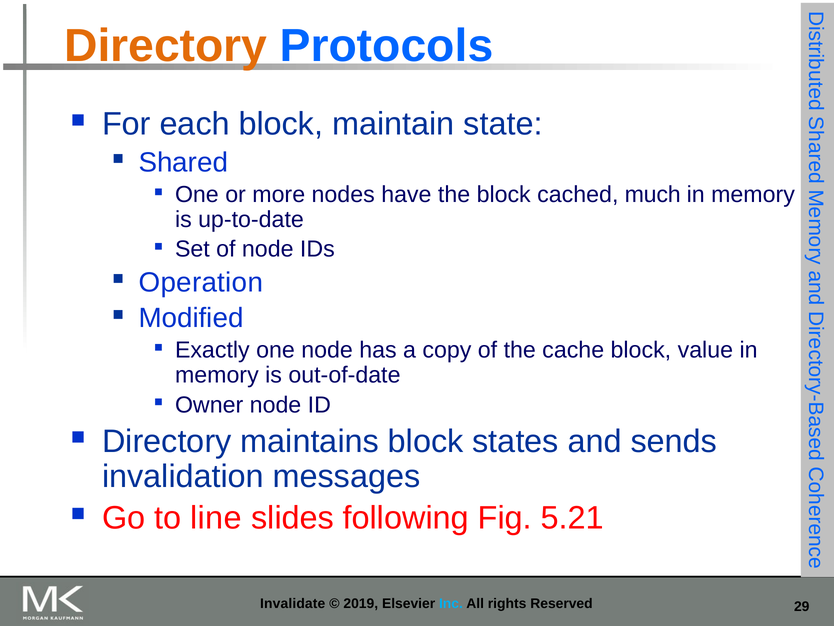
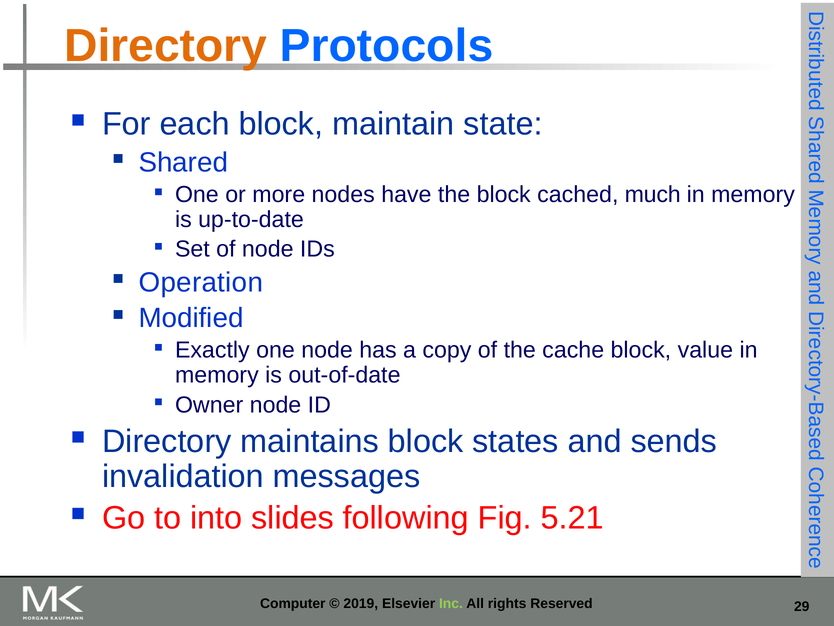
line: line -> into (216, 518)
Invalidate: Invalidate -> Computer (293, 603)
Inc colour: light blue -> light green (451, 603)
